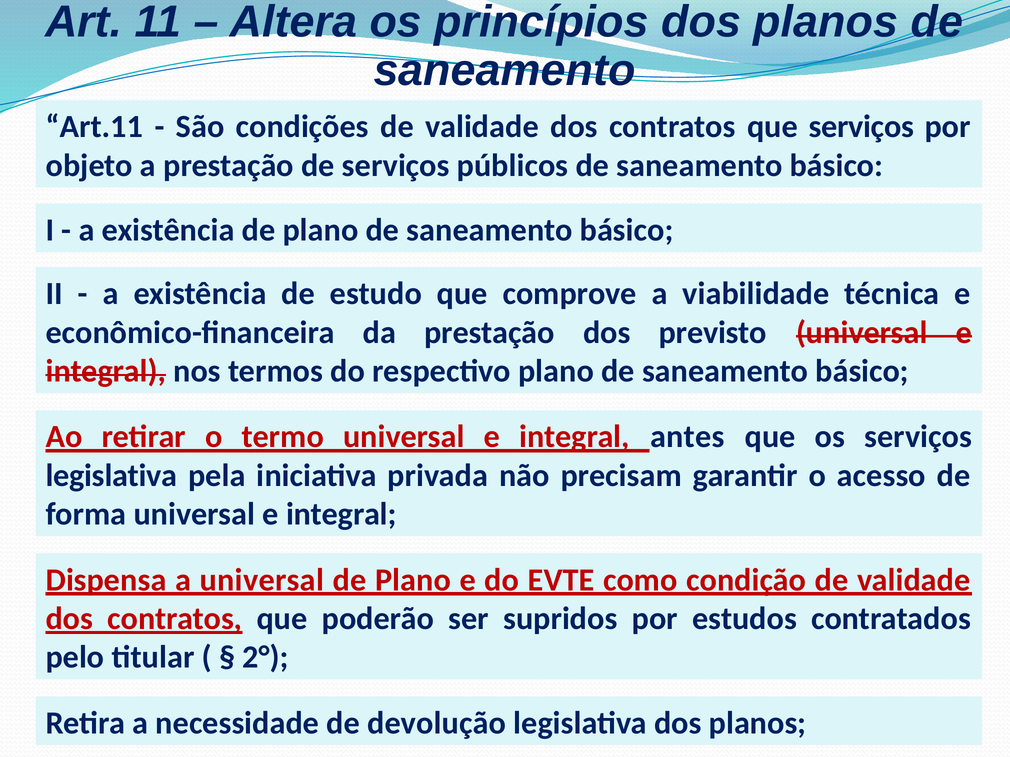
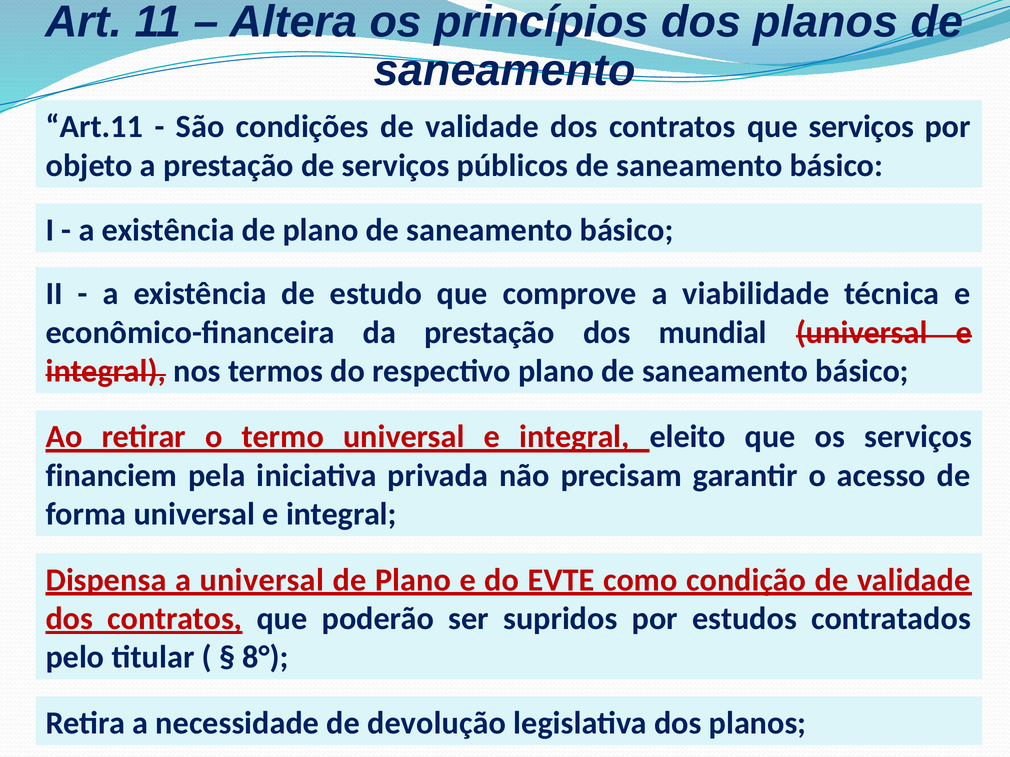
previsto: previsto -> mundial (713, 333)
antes: antes -> eleito (688, 437)
legislativa: legislativa -> financiem (111, 476)
2°: 2° -> 8° (266, 658)
